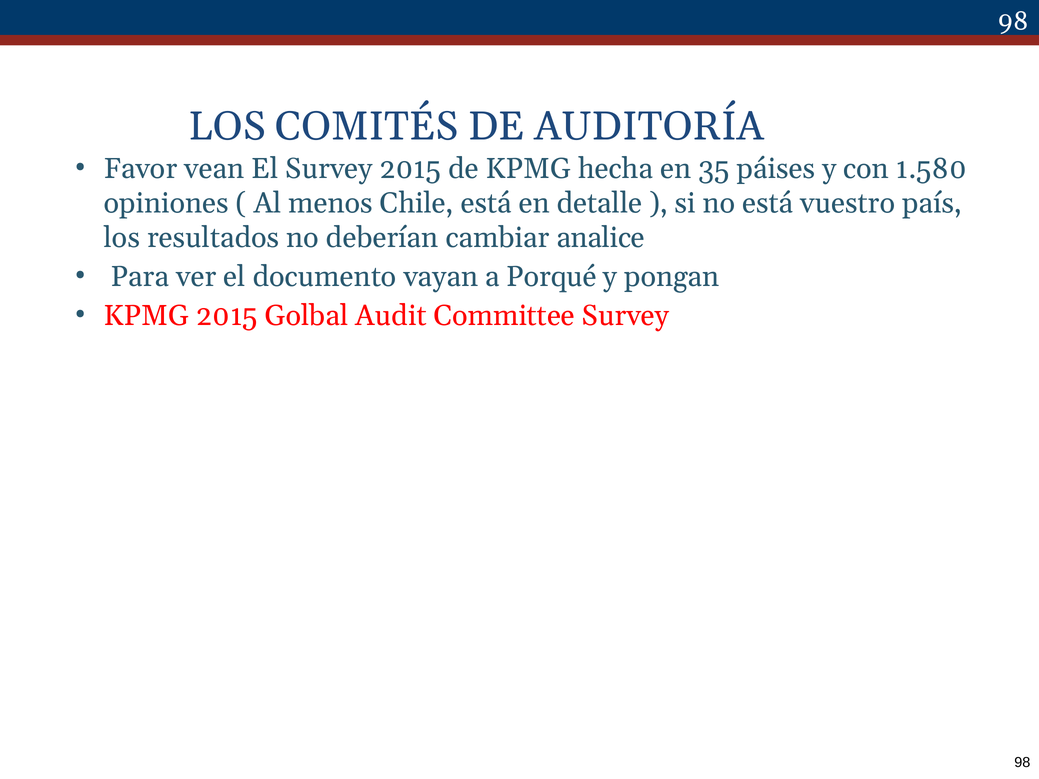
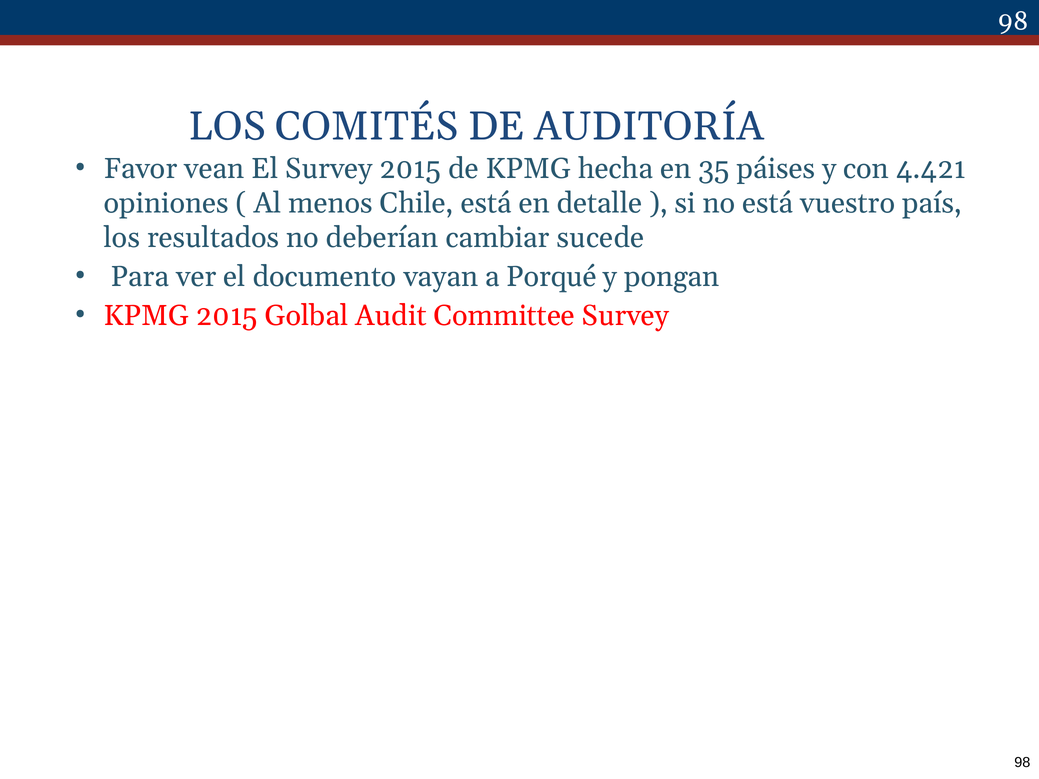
1.580: 1.580 -> 4.421 (931, 169)
analice: analice -> sucede (601, 238)
